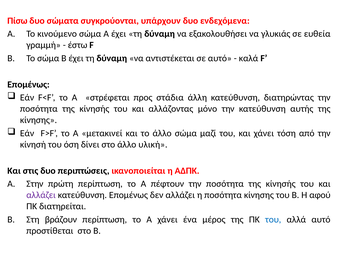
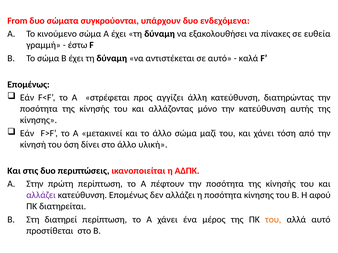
Πίσω: Πίσω -> From (17, 21)
γλυκιάς: γλυκιάς -> πίνακες (276, 34)
στάδια: στάδια -> αγγίζει (170, 98)
βράζουν: βράζουν -> διατηρεί (61, 220)
του colour: blue -> orange (273, 220)
